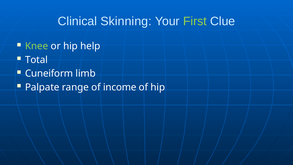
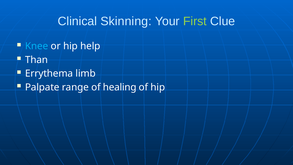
Knee colour: light green -> light blue (37, 46)
Total: Total -> Than (37, 60)
Cuneiform: Cuneiform -> Errythema (49, 73)
income: income -> healing (120, 87)
